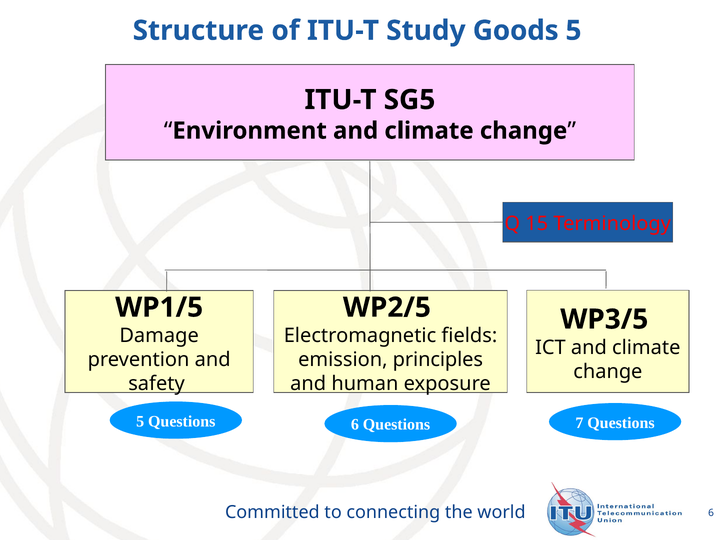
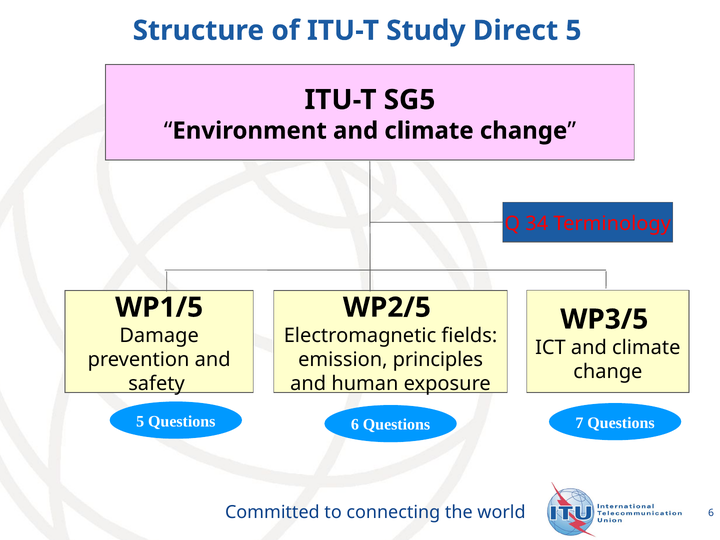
Goods: Goods -> Direct (515, 31)
15: 15 -> 34 (537, 224)
